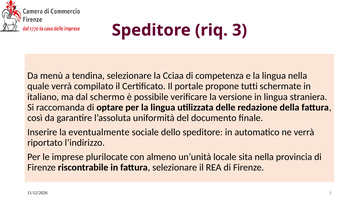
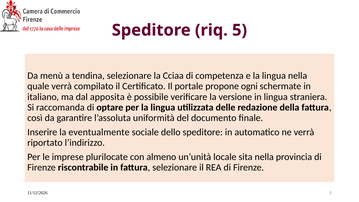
riq 3: 3 -> 5 (240, 30)
tutti: tutti -> ogni (249, 86)
schermo: schermo -> apposita (107, 97)
